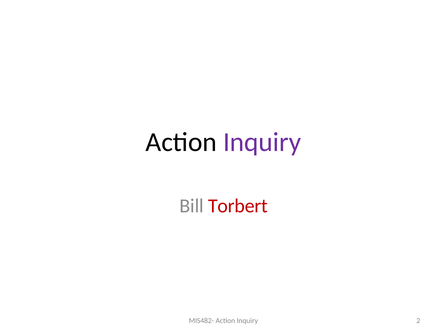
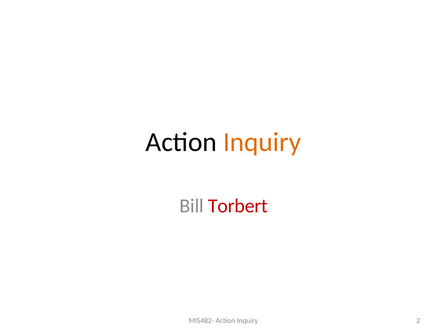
Inquiry colour: purple -> orange (262, 142)
